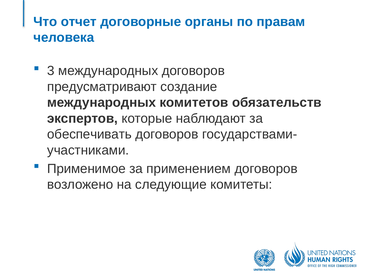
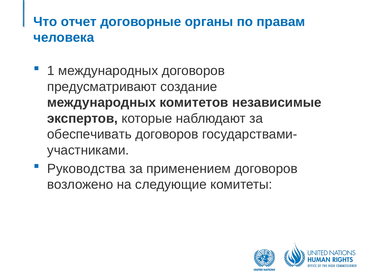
3: 3 -> 1 (51, 71)
обязательств: обязательств -> независимые (277, 103)
Применимое: Применимое -> Руководства (86, 169)
